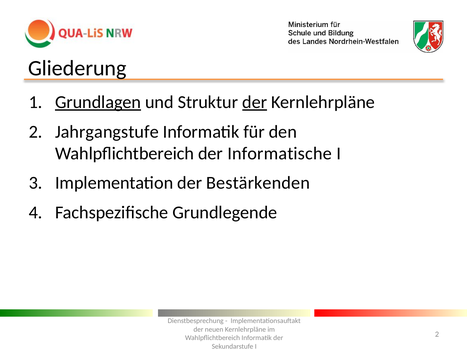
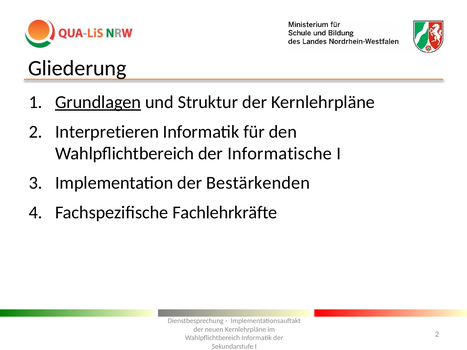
der underline: present -> none (255, 102)
Jahrgangstufe: Jahrgangstufe -> Interpretieren (107, 132)
Grundlegende: Grundlegende -> Fachlehrkräfte (225, 213)
